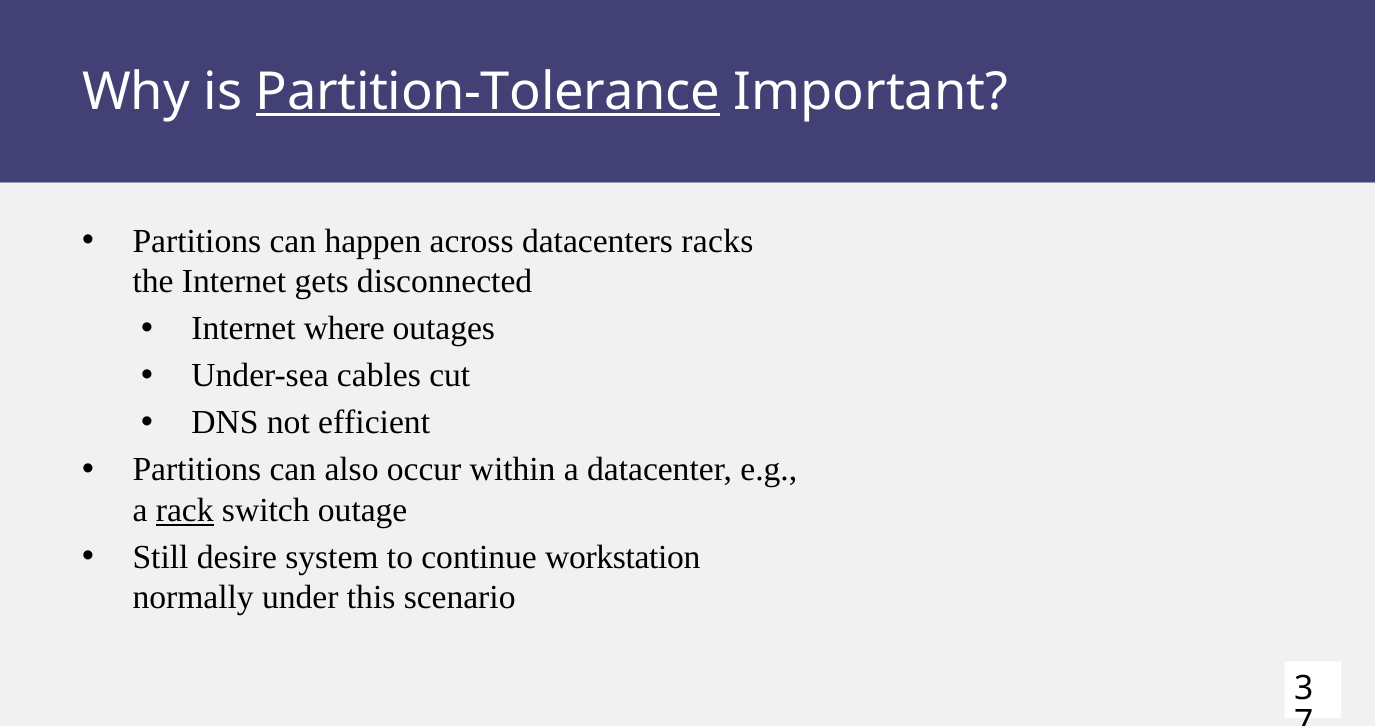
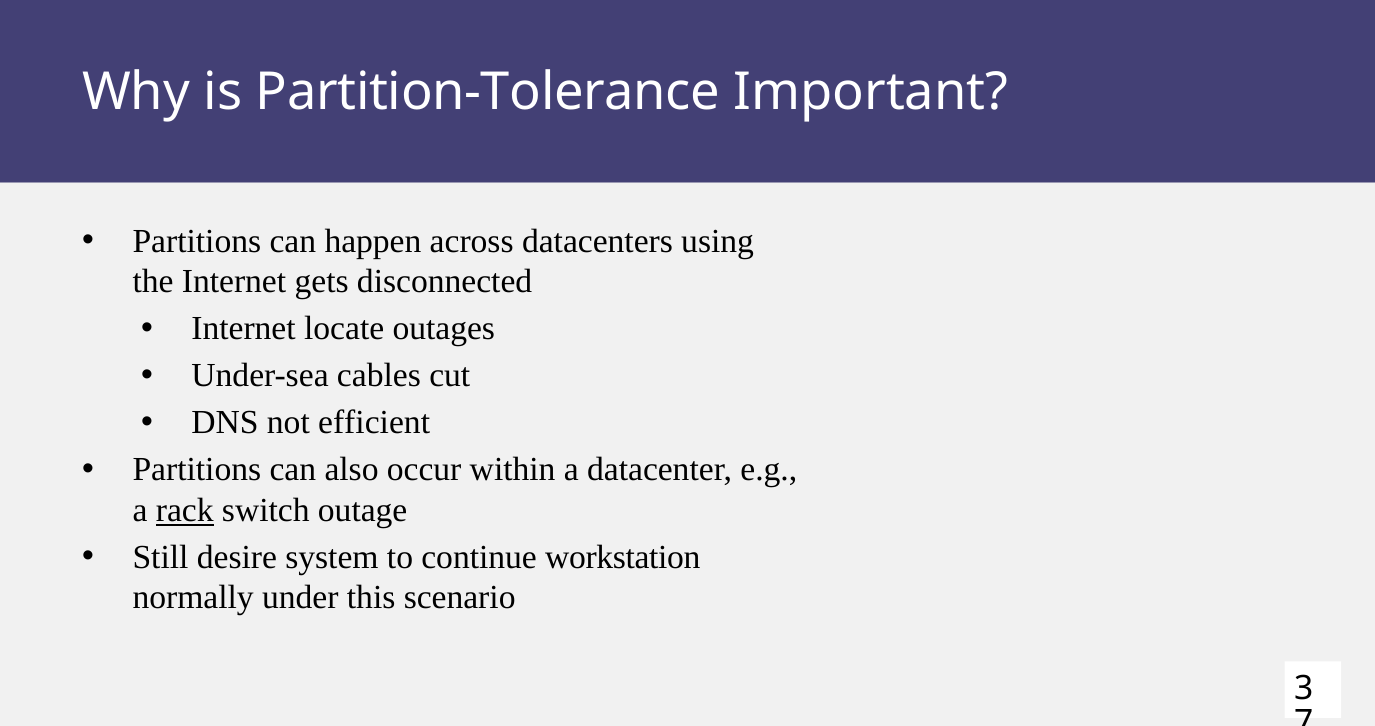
Partition-Tolerance underline: present -> none (488, 92)
racks: racks -> using (718, 242)
where: where -> locate (344, 329)
